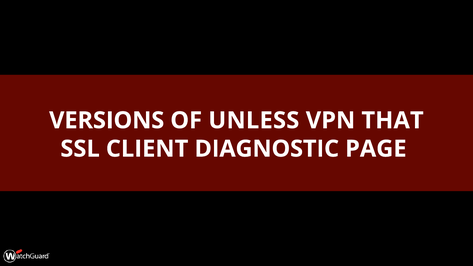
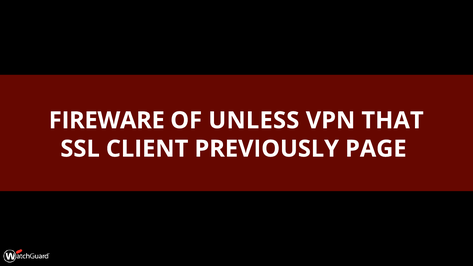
VERSIONS: VERSIONS -> FIREWARE (107, 120)
DIAGNOSTIC: DIAGNOSTIC -> PREVIOUSLY (267, 149)
